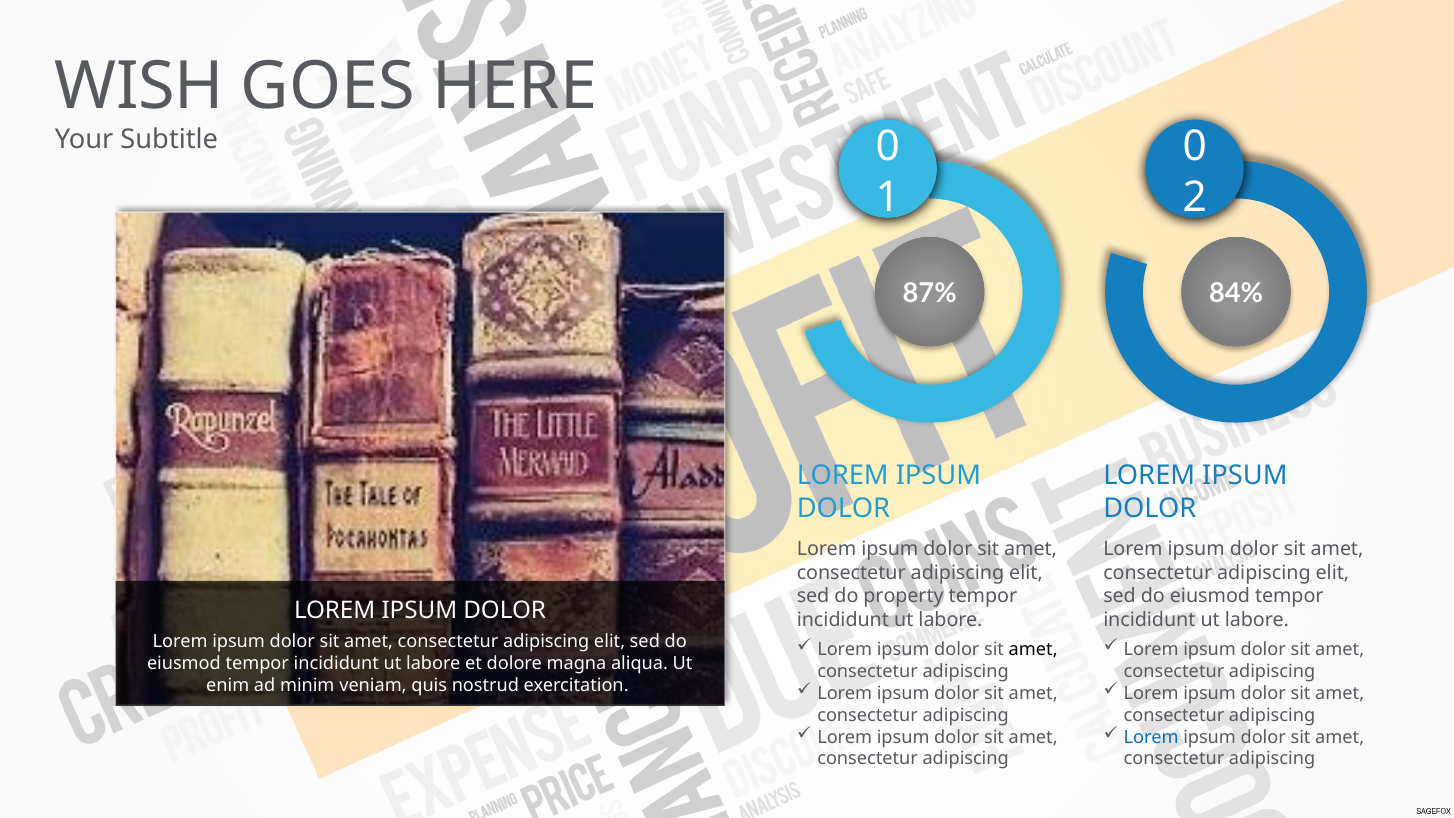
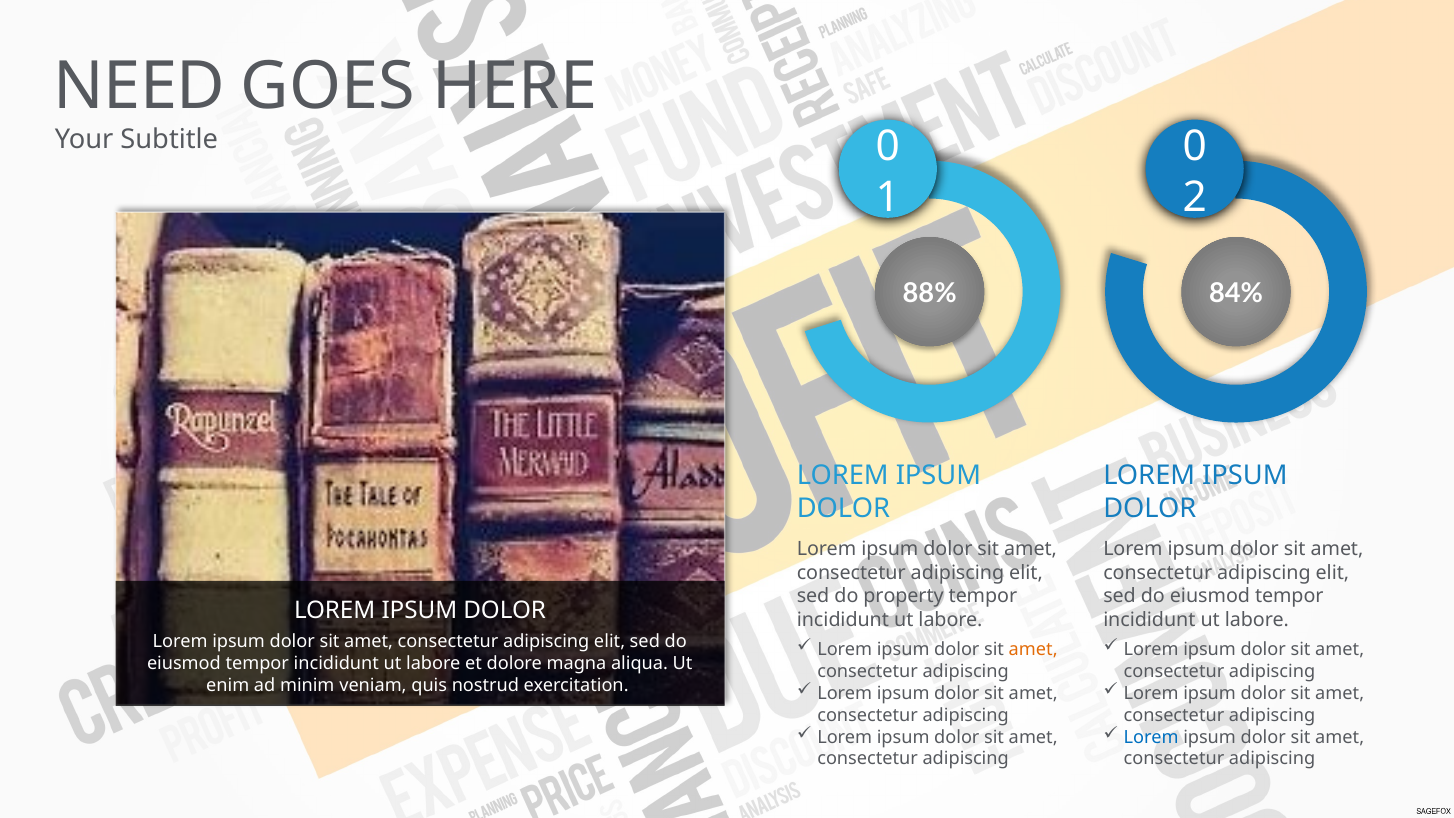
WISH: WISH -> NEED (139, 86)
87%: 87% -> 88% (930, 293)
amet colour: black -> orange (1033, 650)
